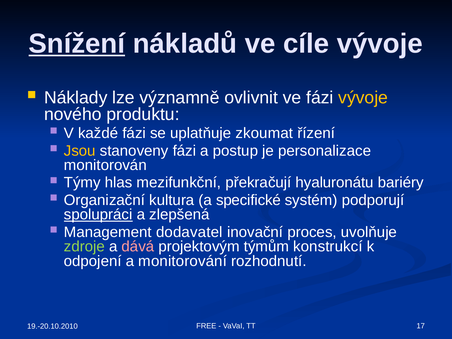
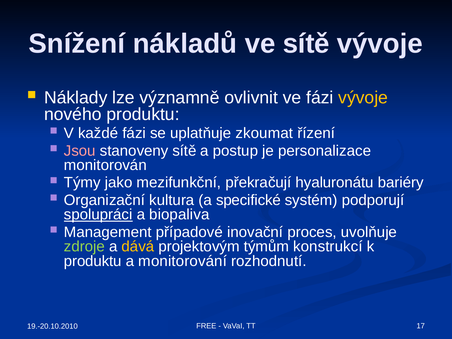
Snížení underline: present -> none (77, 44)
ve cíle: cíle -> sítě (306, 44)
Jsou colour: yellow -> pink (80, 151)
stanoveny fázi: fázi -> sítě (184, 151)
hlas: hlas -> jako (119, 183)
zlepšená: zlepšená -> biopaliva (179, 215)
dodavatel: dodavatel -> případové (189, 232)
dává colour: pink -> yellow (138, 247)
odpojení: odpojení -> produktu (93, 261)
